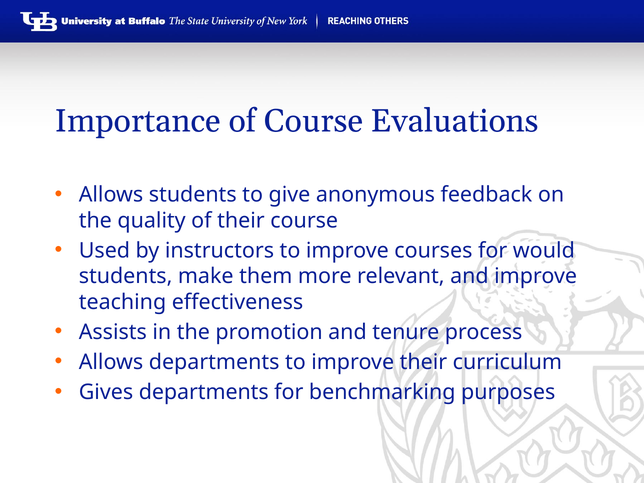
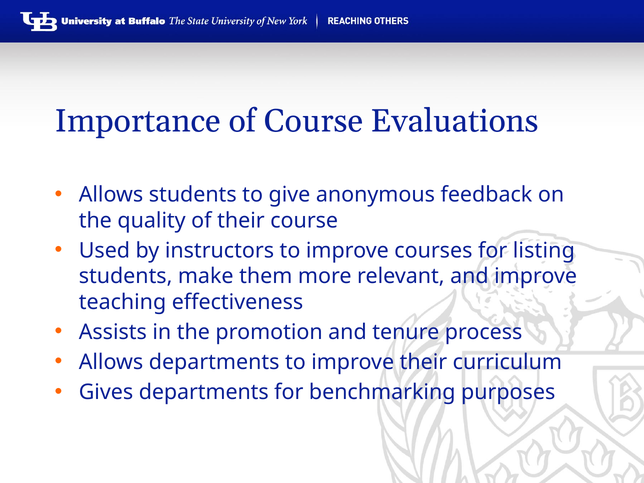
would: would -> listing (544, 250)
